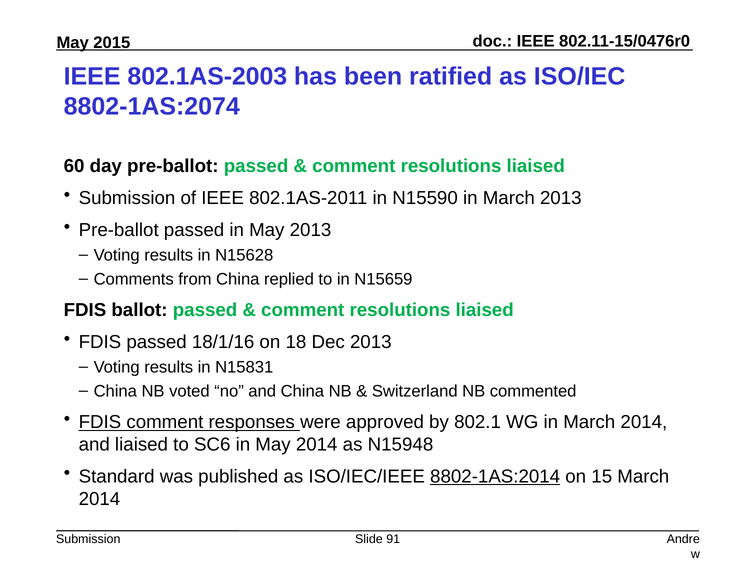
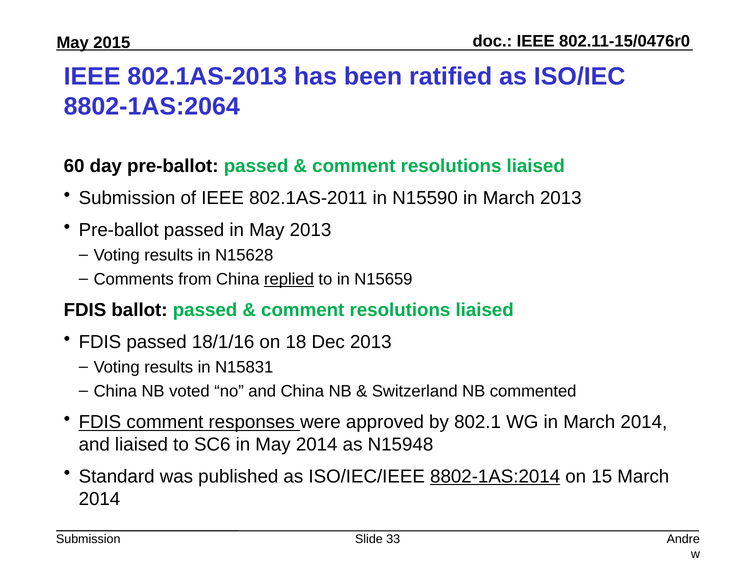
802.1AS-2003: 802.1AS-2003 -> 802.1AS-2013 (207, 77)
8802-1AS:2074: 8802-1AS:2074 -> 8802-1AS:2064 (152, 107)
replied underline: none -> present (289, 279)
91: 91 -> 33 (393, 539)
